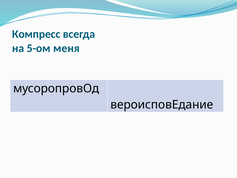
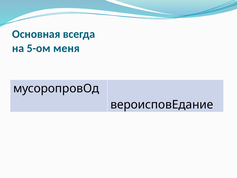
Компресс: Компресс -> Основная (36, 34)
